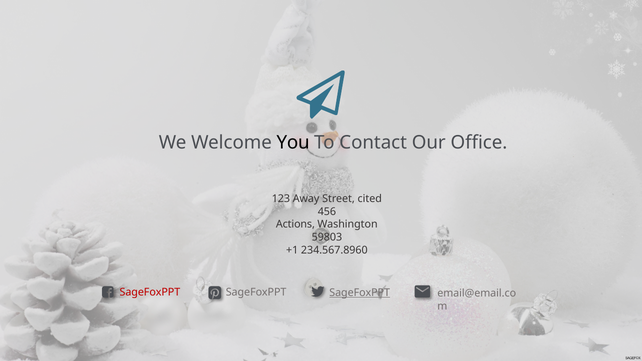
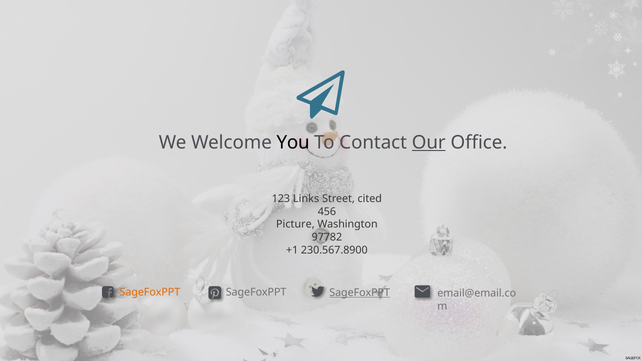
Our underline: none -> present (429, 143)
Away: Away -> Links (306, 199)
Actions: Actions -> Picture (295, 224)
59803: 59803 -> 97782 (327, 237)
234.567.8960: 234.567.8960 -> 230.567.8900 (334, 250)
SageFoxPPT colour: red -> orange (150, 292)
